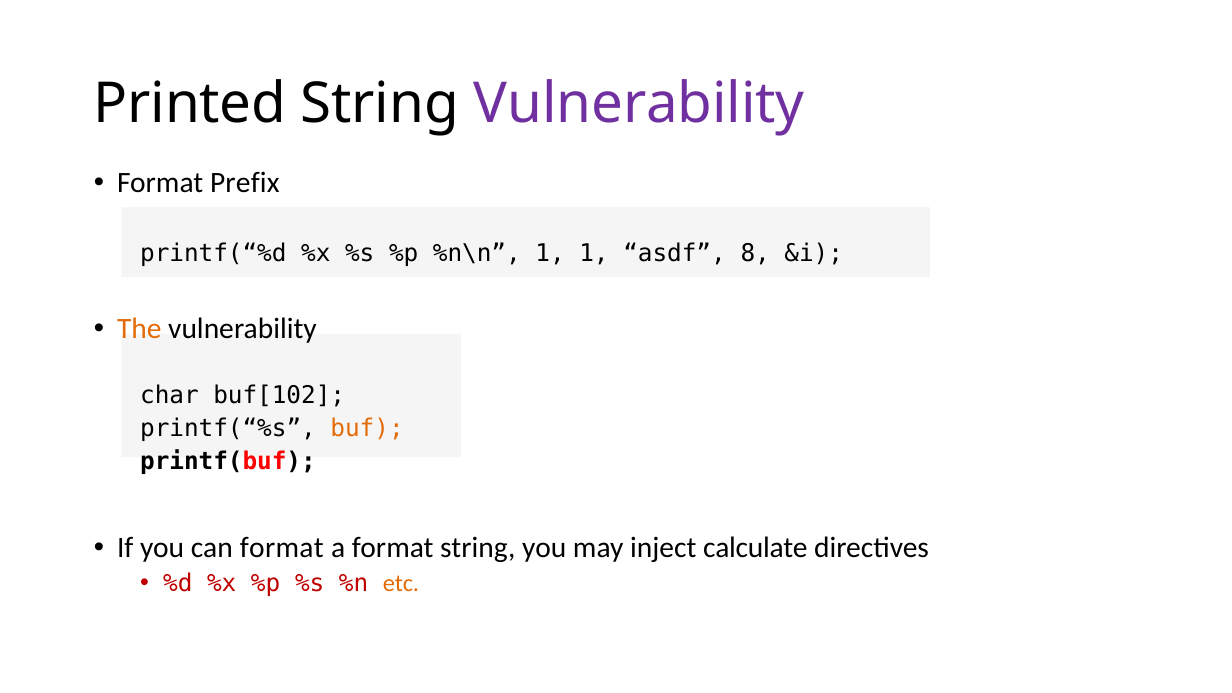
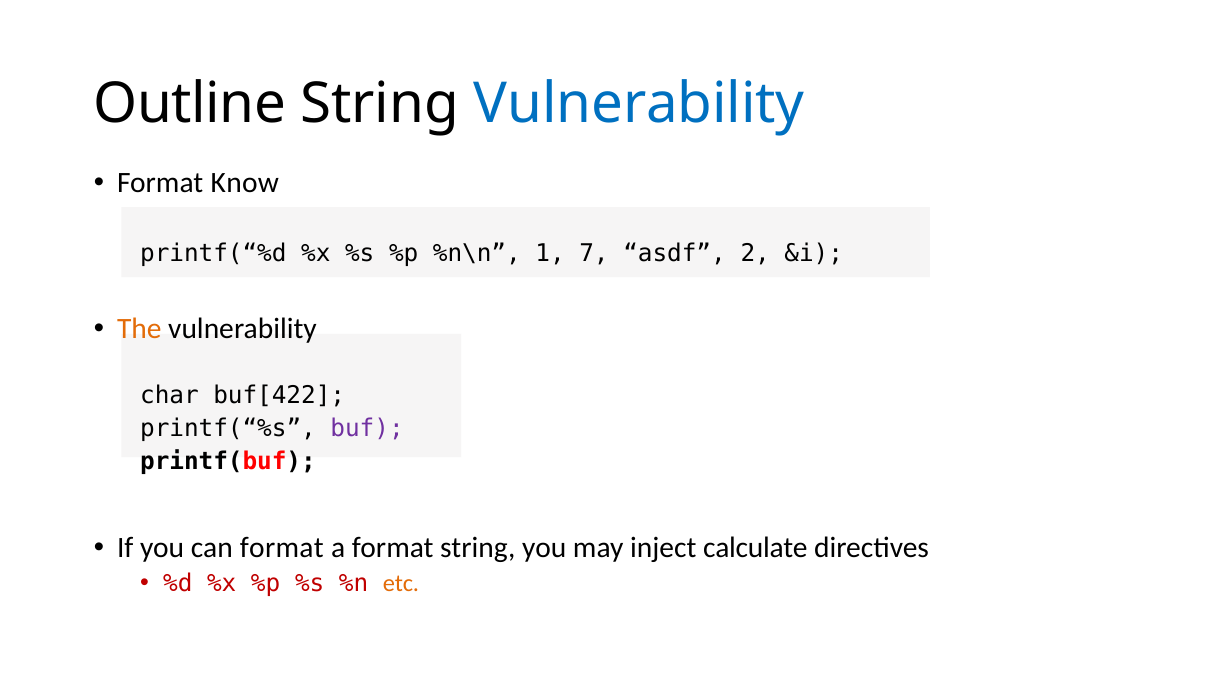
Printed: Printed -> Outline (190, 103)
Vulnerability colour: purple -> blue (639, 103)
Prefix: Prefix -> Know (245, 183)
1 1: 1 -> 7 (594, 254)
8: 8 -> 2 (755, 254)
buf[102: buf[102 -> buf[422 (279, 396)
buf colour: orange -> purple (367, 429)
